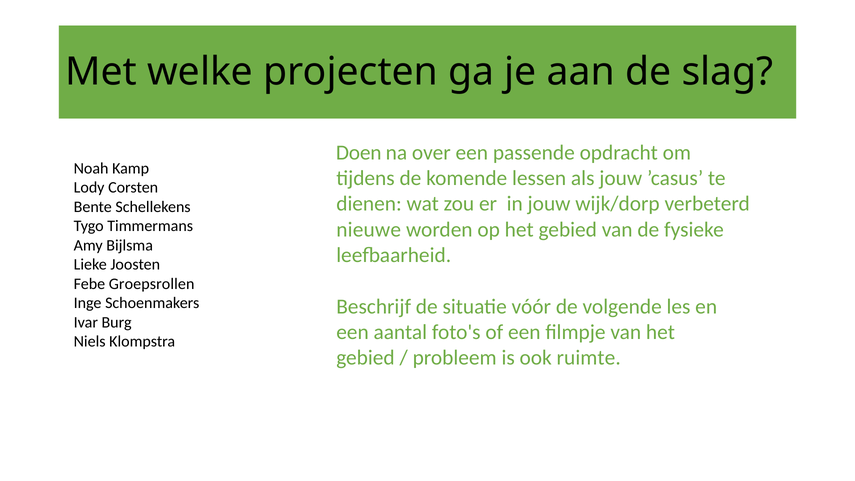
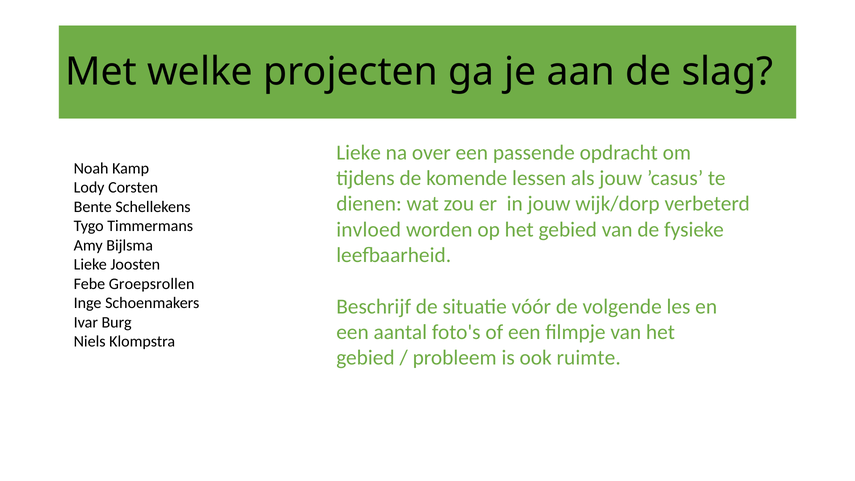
Doen: Doen -> Lieke (359, 153)
nieuwe: nieuwe -> invloed (369, 229)
